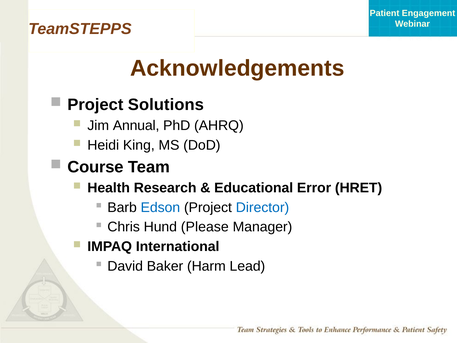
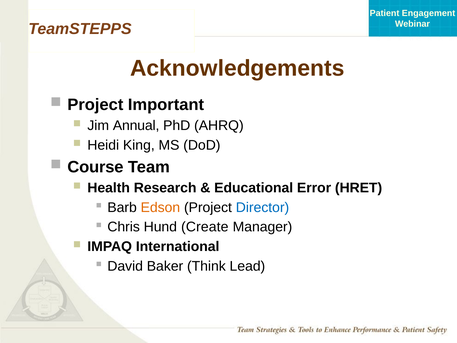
Solutions: Solutions -> Important (166, 105)
Edson colour: blue -> orange (160, 207)
Please: Please -> Create (205, 227)
Harm: Harm -> Think (206, 266)
